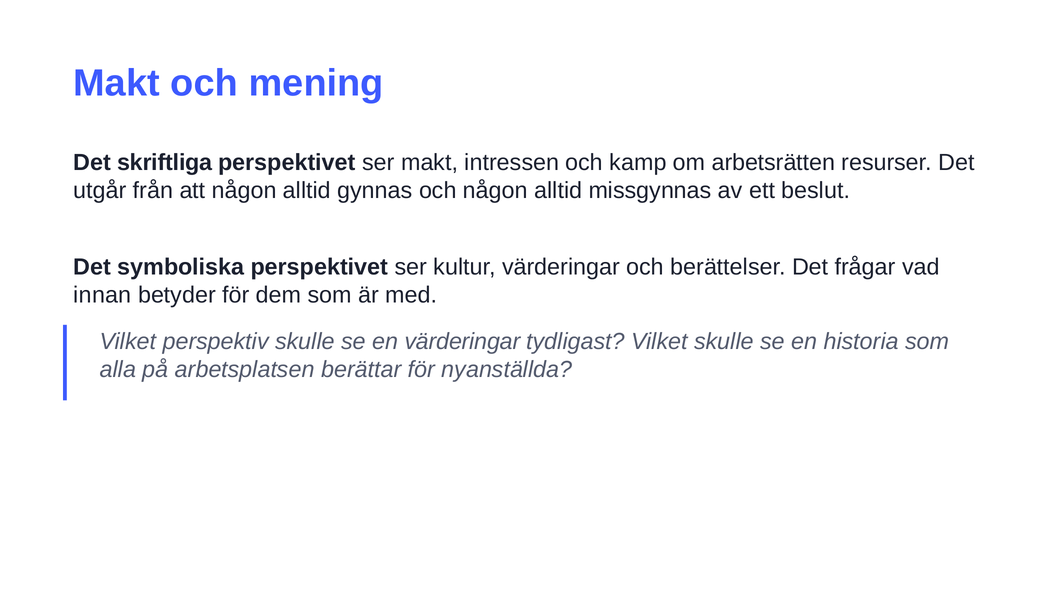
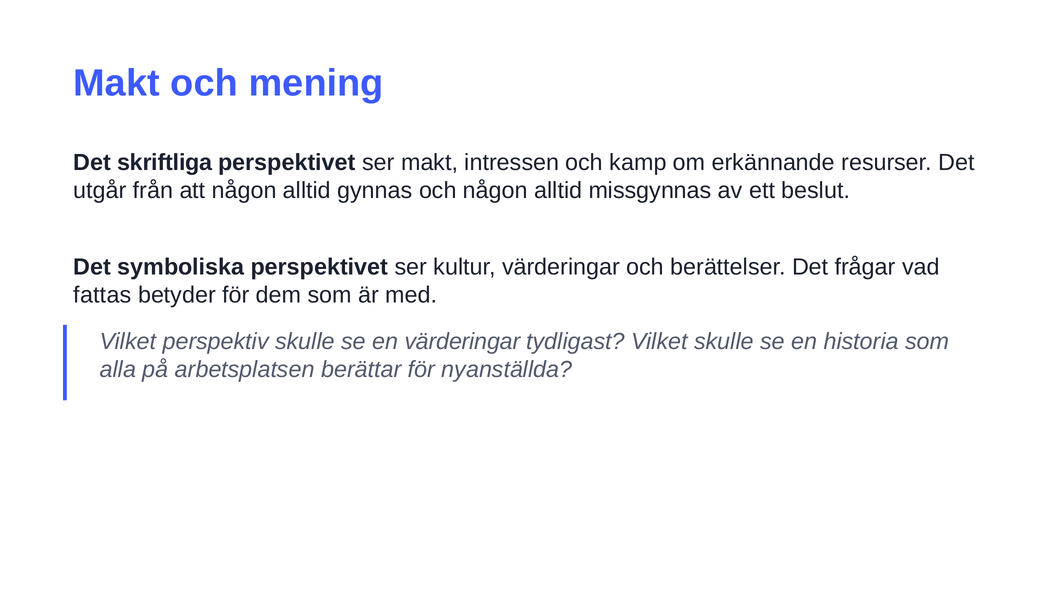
arbetsrätten: arbetsrätten -> erkännande (773, 163)
innan: innan -> fattas (102, 295)
